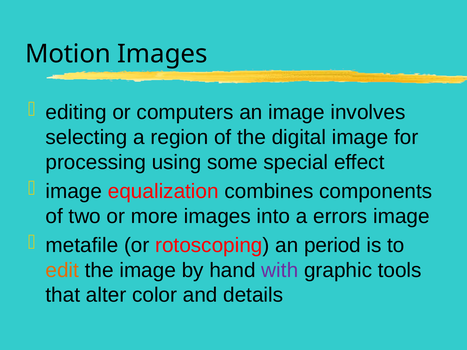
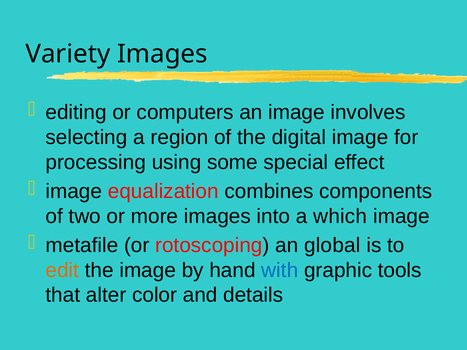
Motion: Motion -> Variety (68, 54)
errors: errors -> which (340, 216)
period: period -> global (332, 245)
with colour: purple -> blue (280, 270)
